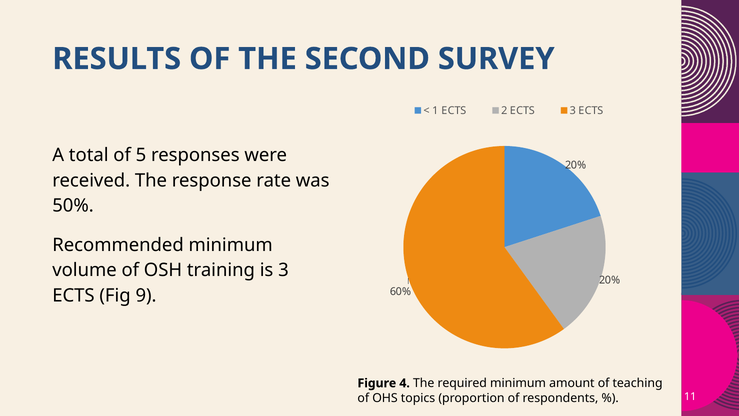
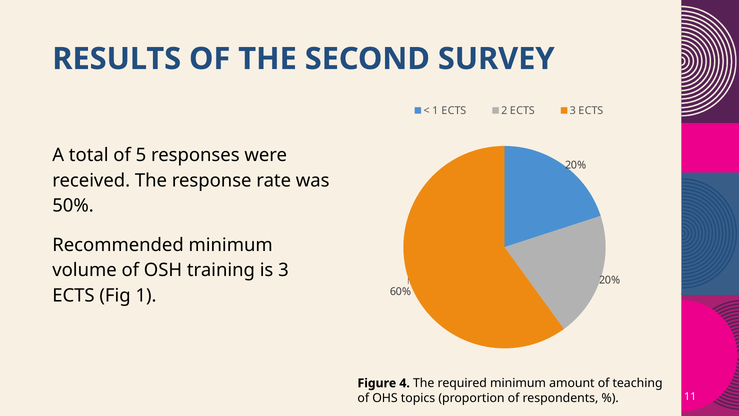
Fig 9: 9 -> 1 (146, 295)
